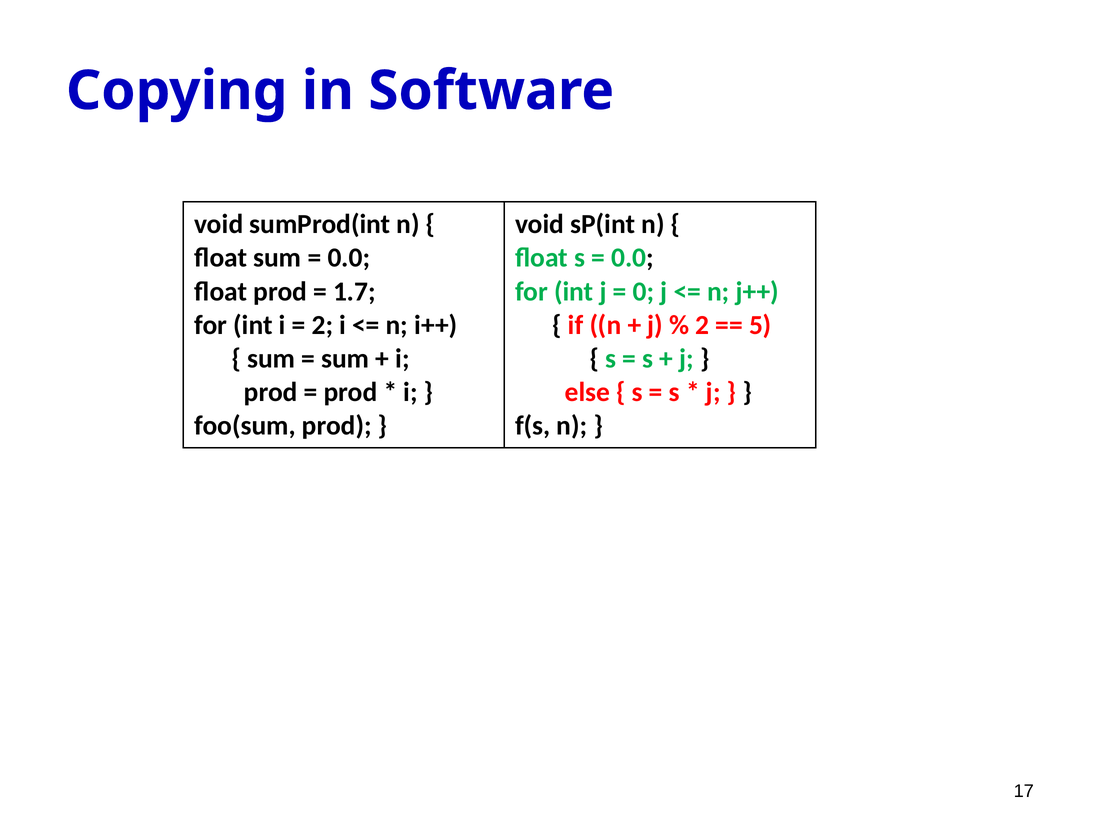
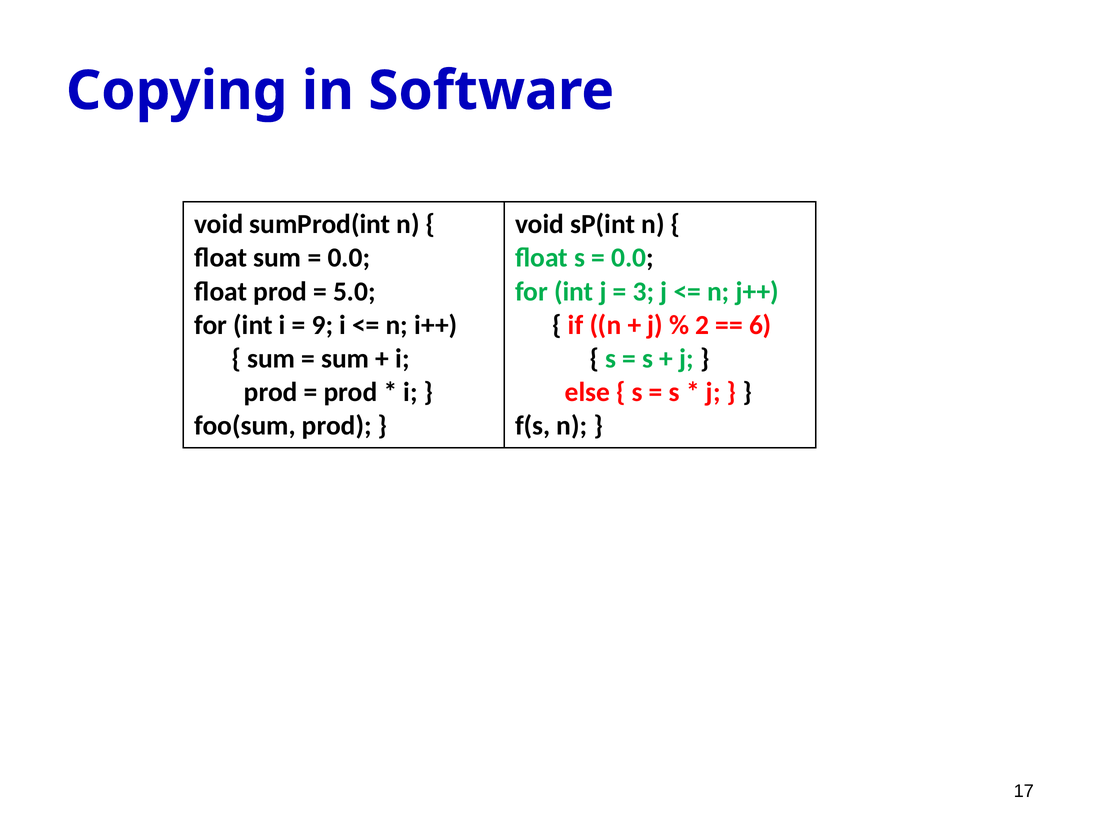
1.7: 1.7 -> 5.0 (354, 291)
0: 0 -> 3 (643, 291)
2: 2 -> 9 (322, 325)
5: 5 -> 6 (760, 325)
